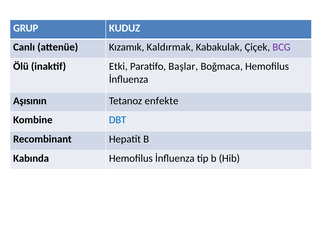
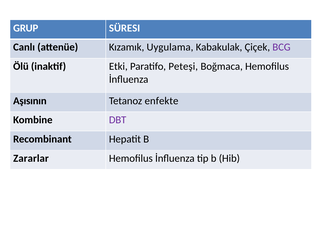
KUDUZ: KUDUZ -> SÜRESI (125, 28)
Kaldırmak: Kaldırmak -> Uygulama (170, 47)
Başlar: Başlar -> Peteşi (183, 66)
DBT colour: blue -> purple (118, 120)
Kabında: Kabında -> Zararlar (31, 158)
